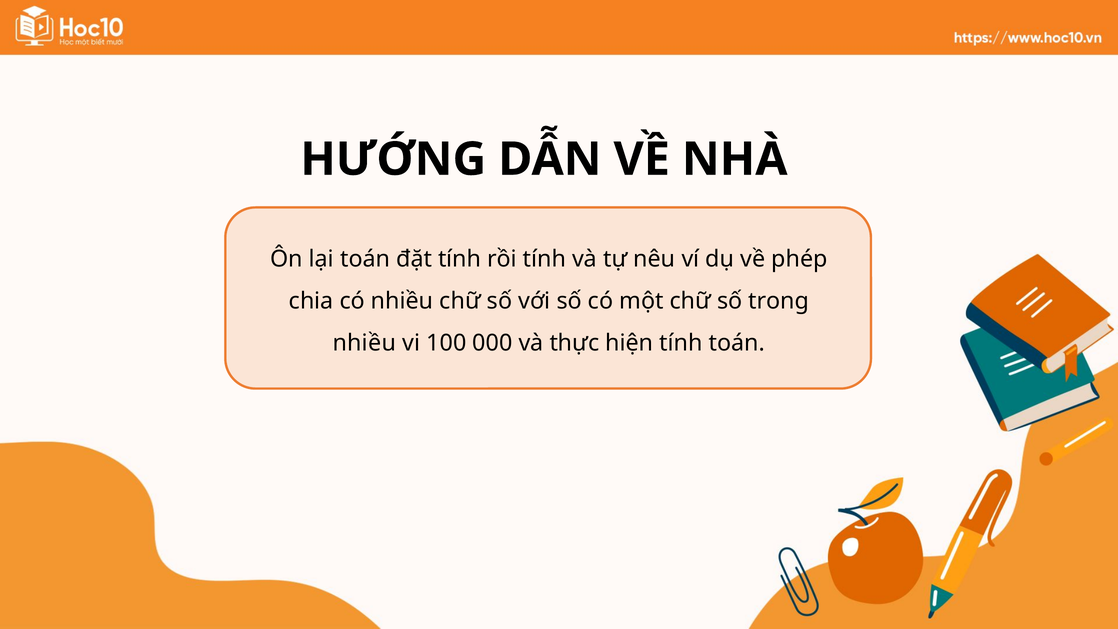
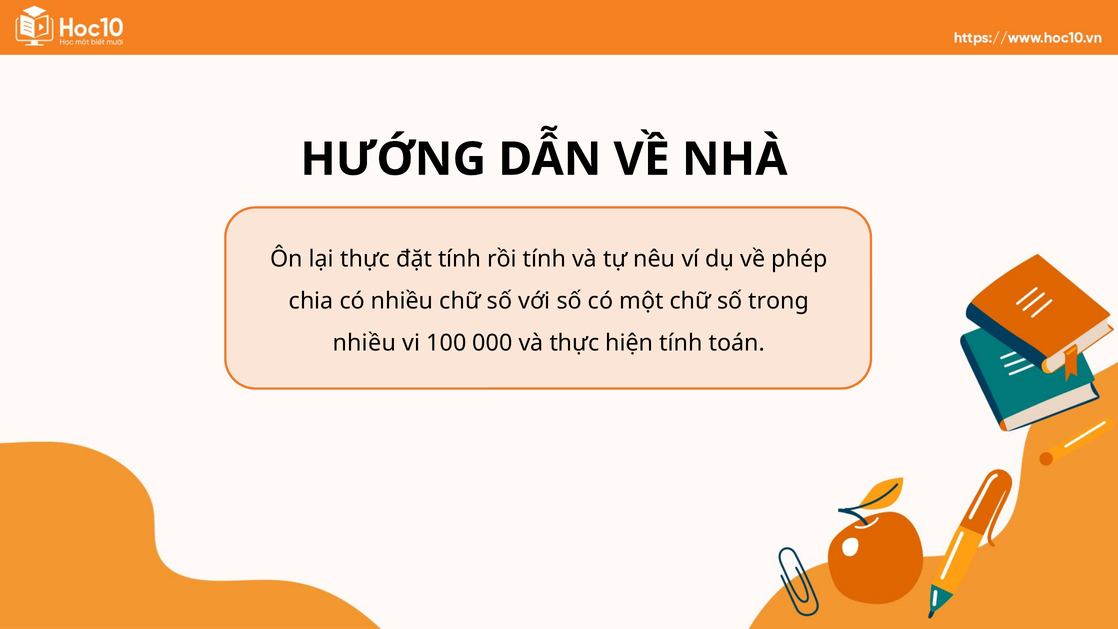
lại toán: toán -> thực (365, 259)
